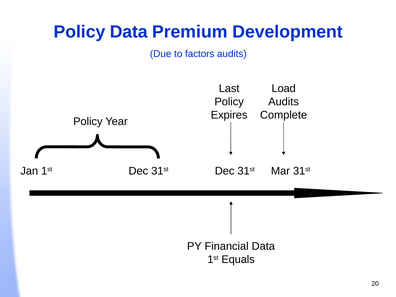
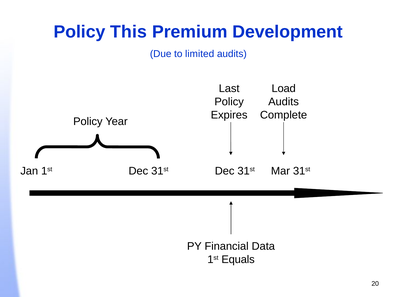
Policy Data: Data -> This (129, 32)
factors: factors -> limited (200, 54)
